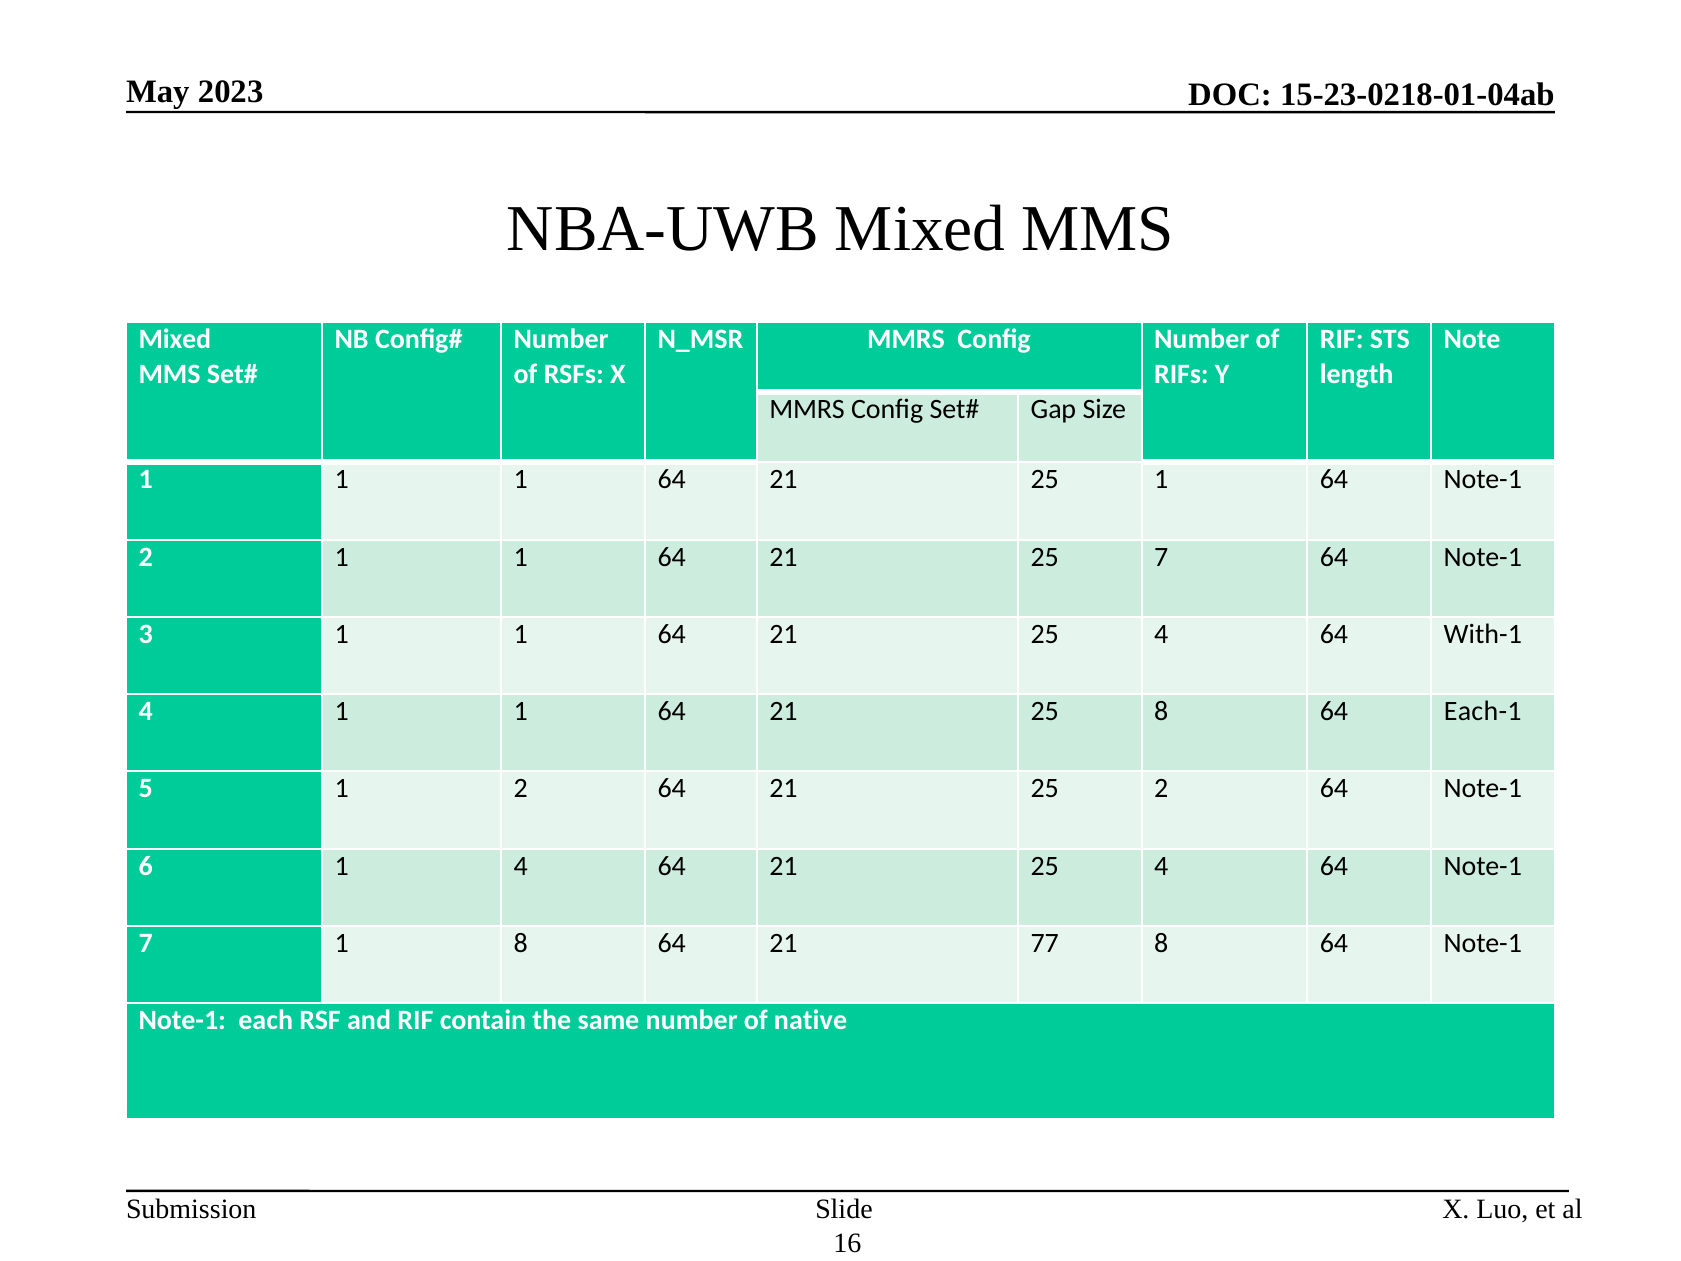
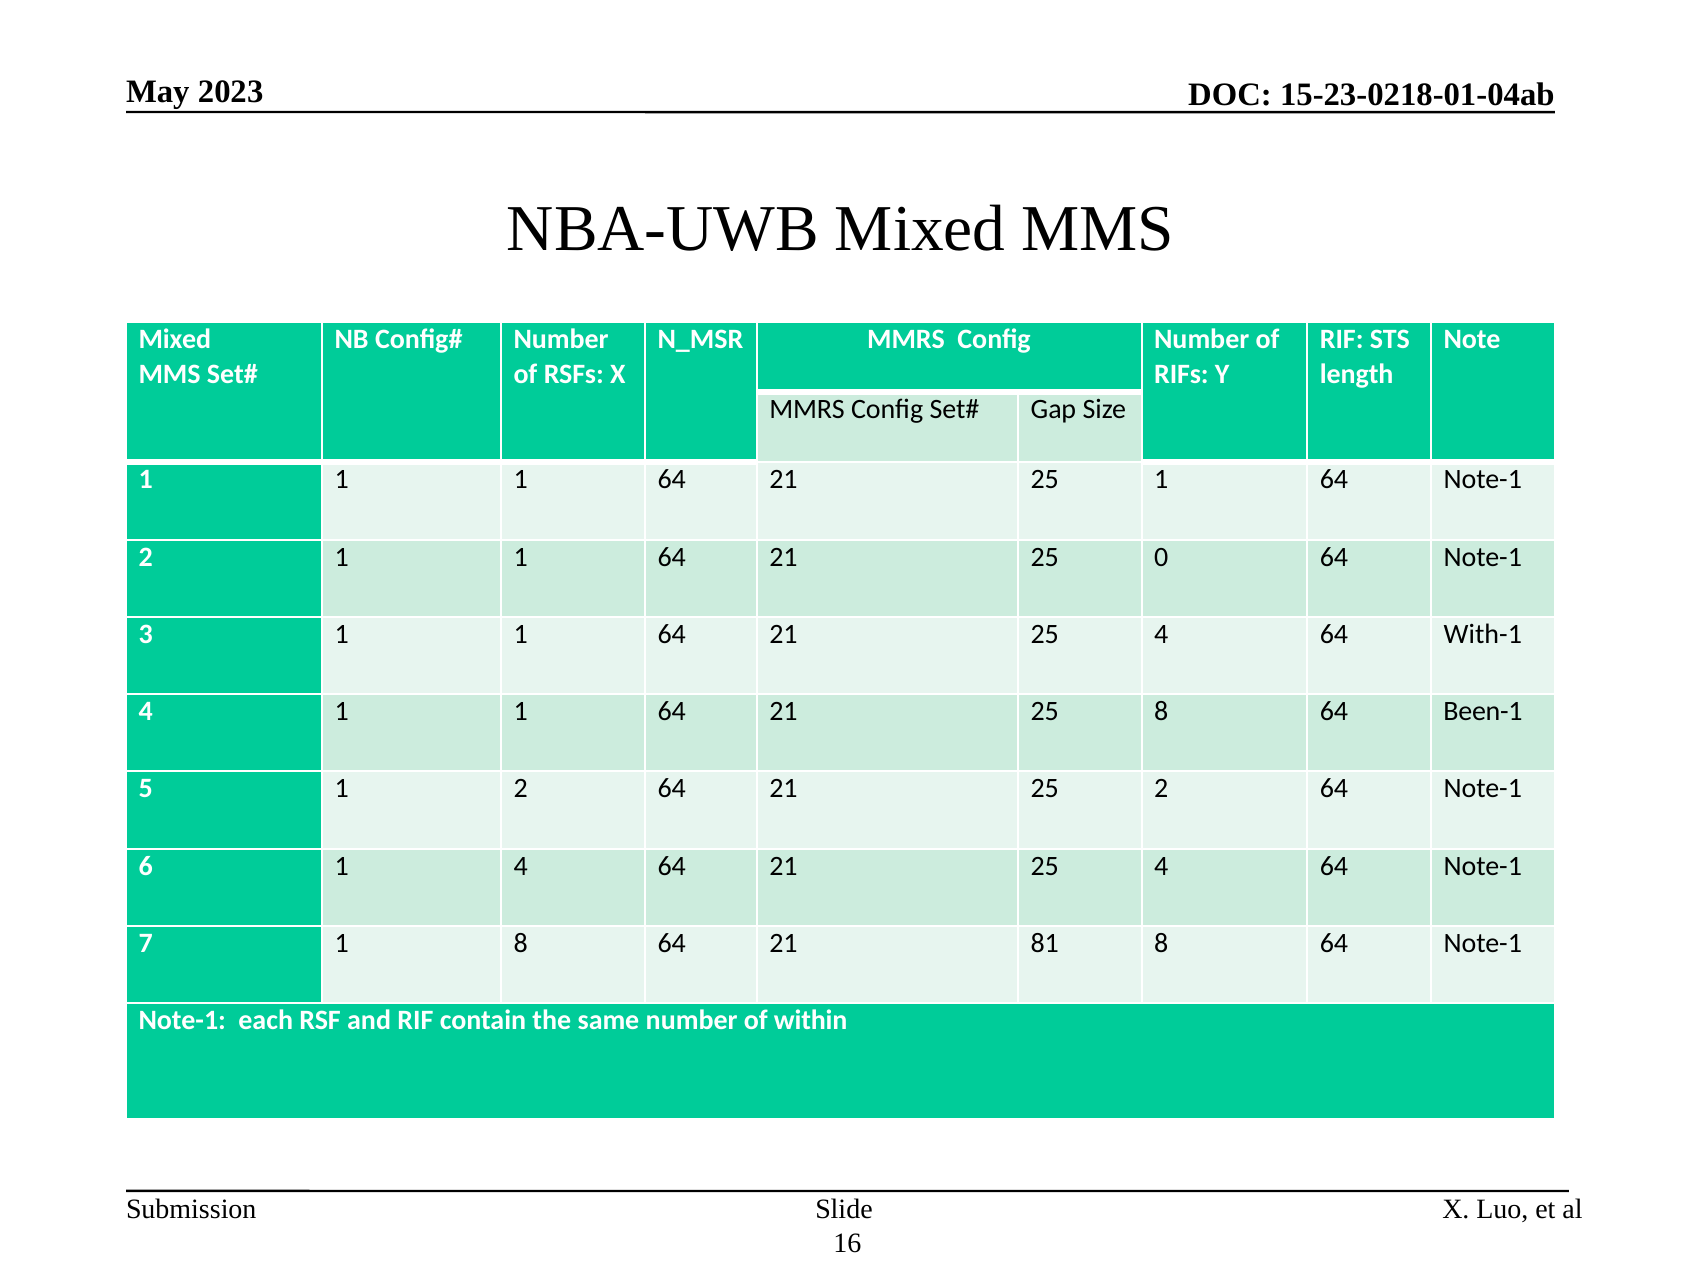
25 7: 7 -> 0 (1161, 557)
Each-1: Each-1 -> Been-1 (1483, 711)
77: 77 -> 81 (1045, 943)
native: native -> within (811, 1020)
